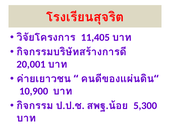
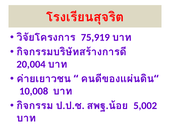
11,405: 11,405 -> 75,919 (95, 38)
20,001: 20,001 -> 20,004 (31, 65)
10,900: 10,900 -> 10,008 (34, 92)
5,300: 5,300 -> 5,002 (145, 106)
